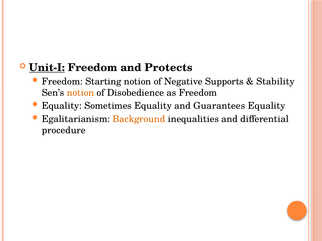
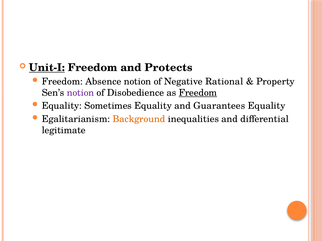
Starting: Starting -> Absence (103, 82)
Supports: Supports -> Rational (224, 82)
Stability: Stability -> Property (276, 82)
notion colour: orange -> purple (81, 93)
Freedom underline: none -> present (198, 93)
procedure: procedure -> legitimate (64, 131)
